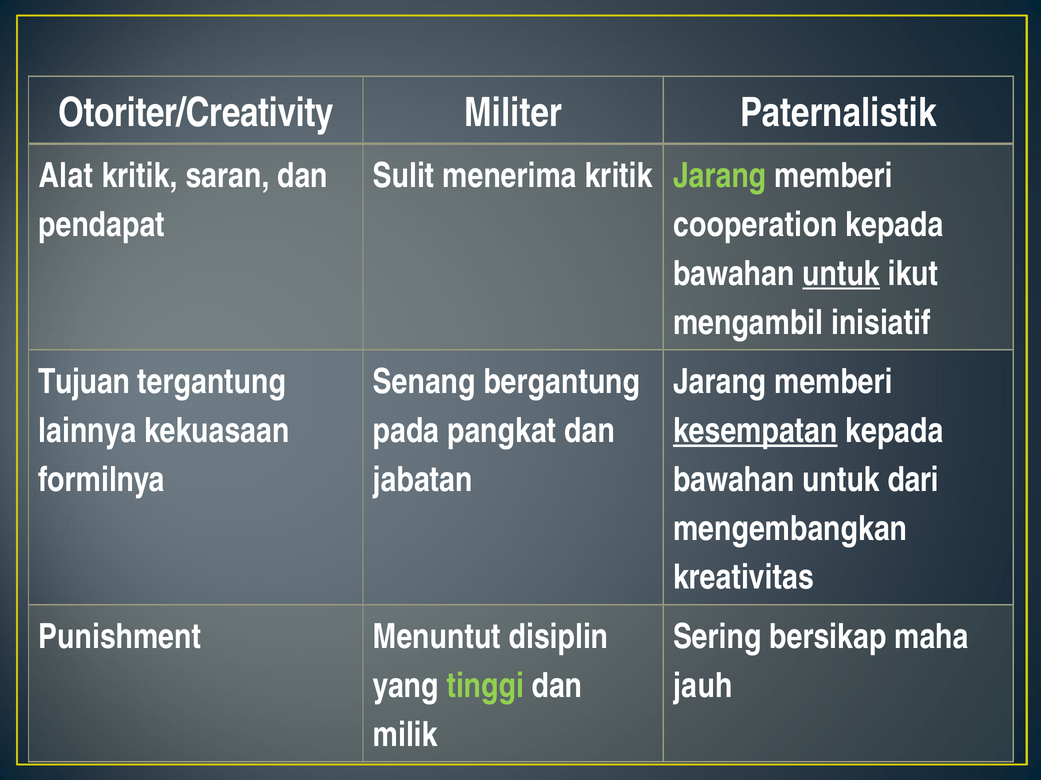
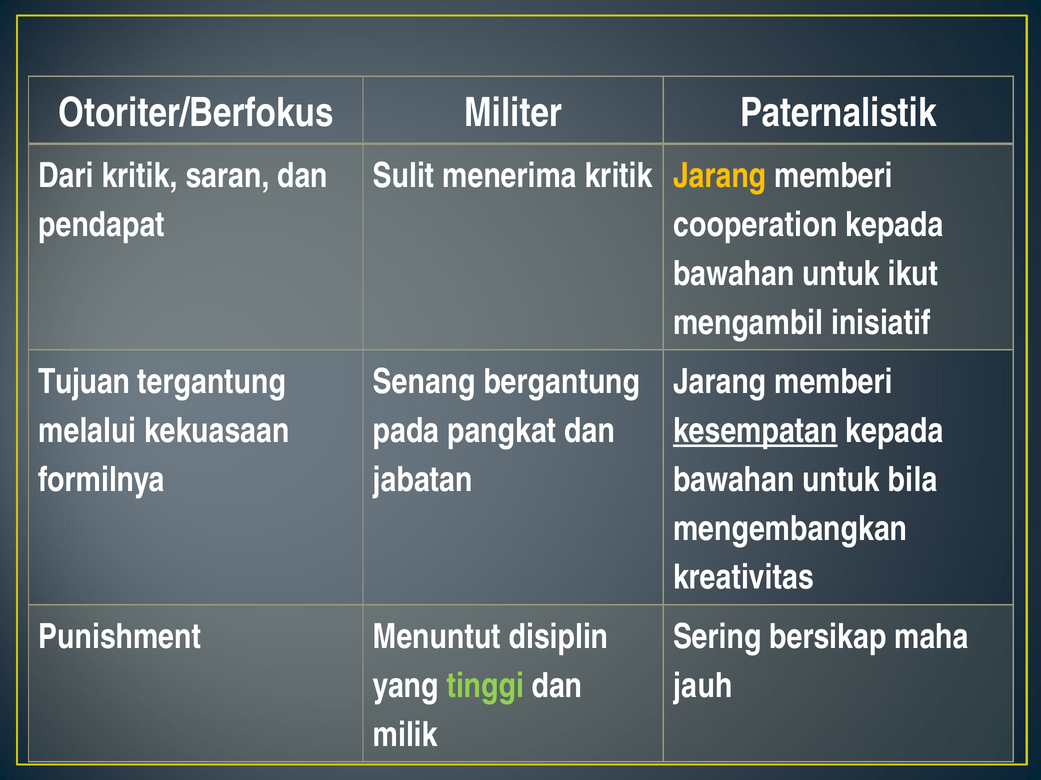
Otoriter/Creativity: Otoriter/Creativity -> Otoriter/Berfokus (196, 113)
Alat: Alat -> Dari (66, 176)
Jarang colour: light green -> yellow (720, 176)
untuk underline: present -> none (841, 274)
lainnya: lainnya -> melalui (87, 431)
dari: dari -> bila (913, 480)
